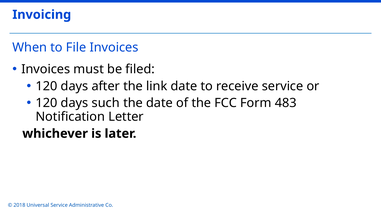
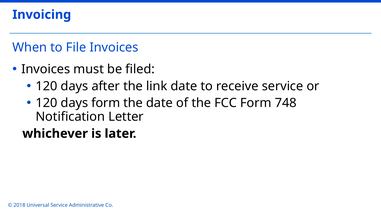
days such: such -> form (106, 103)
483: 483 -> 748 (286, 103)
